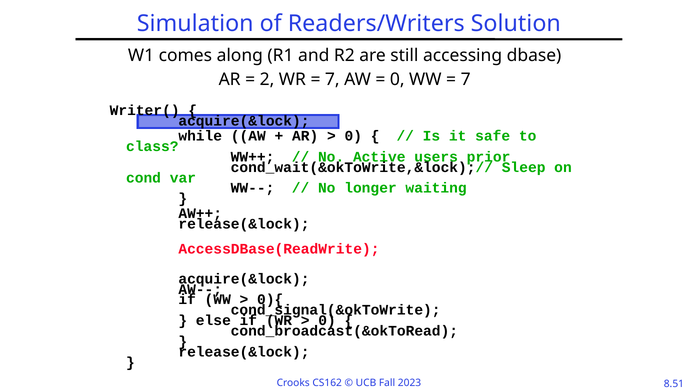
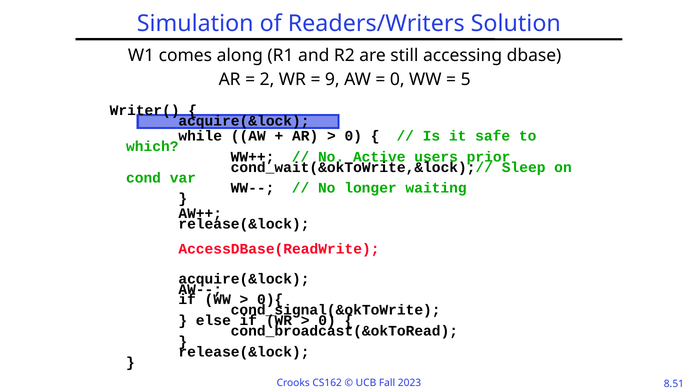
7: 7 -> 9 (332, 80)
7: 7 -> 5 (466, 80)
class: class -> which (152, 147)
